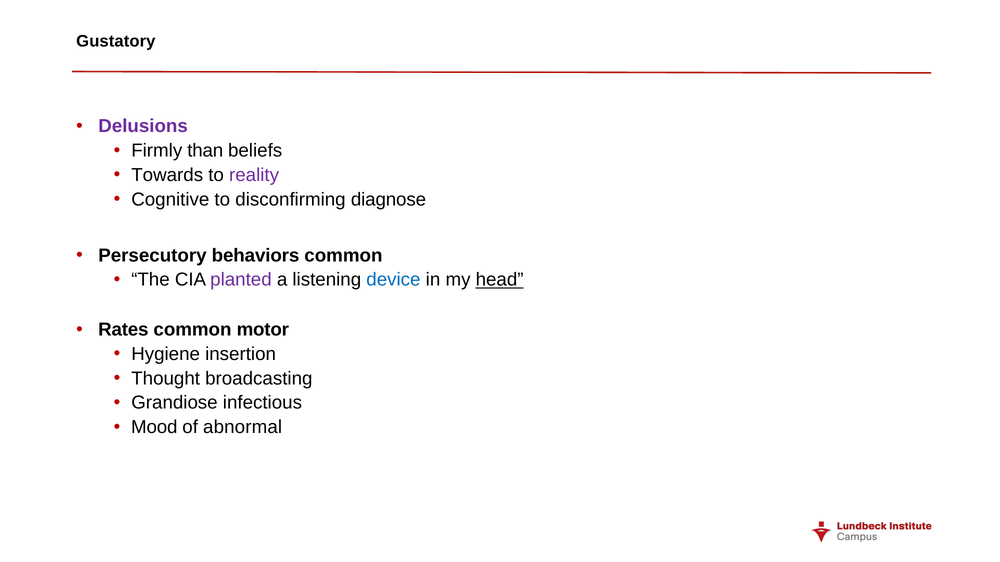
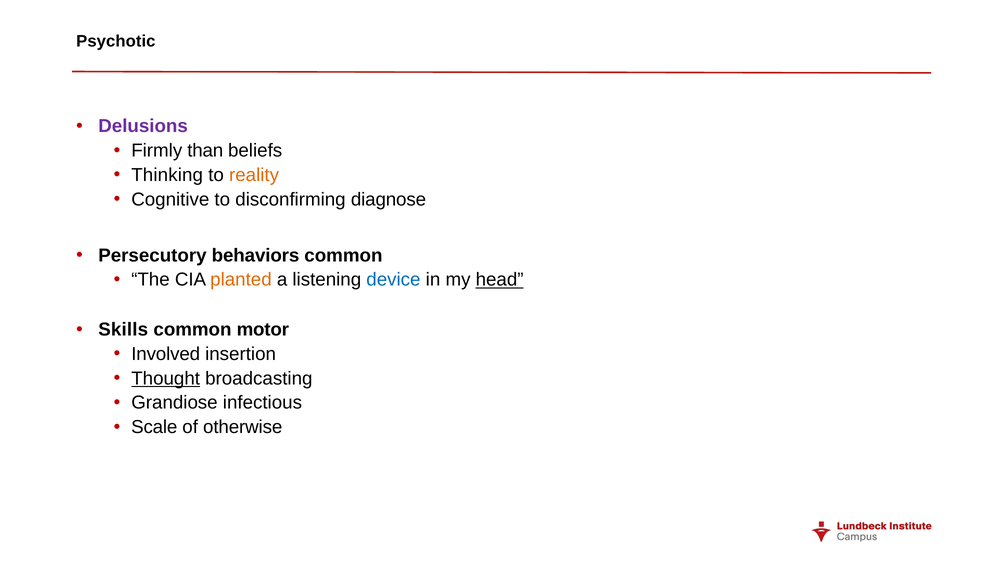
Gustatory: Gustatory -> Psychotic (116, 41)
Towards: Towards -> Thinking (167, 175)
reality colour: purple -> orange (254, 175)
planted colour: purple -> orange (241, 280)
Rates: Rates -> Skills (123, 330)
Hygiene: Hygiene -> Involved (166, 354)
Thought underline: none -> present (166, 379)
Mood: Mood -> Scale (154, 428)
abnormal: abnormal -> otherwise (243, 428)
